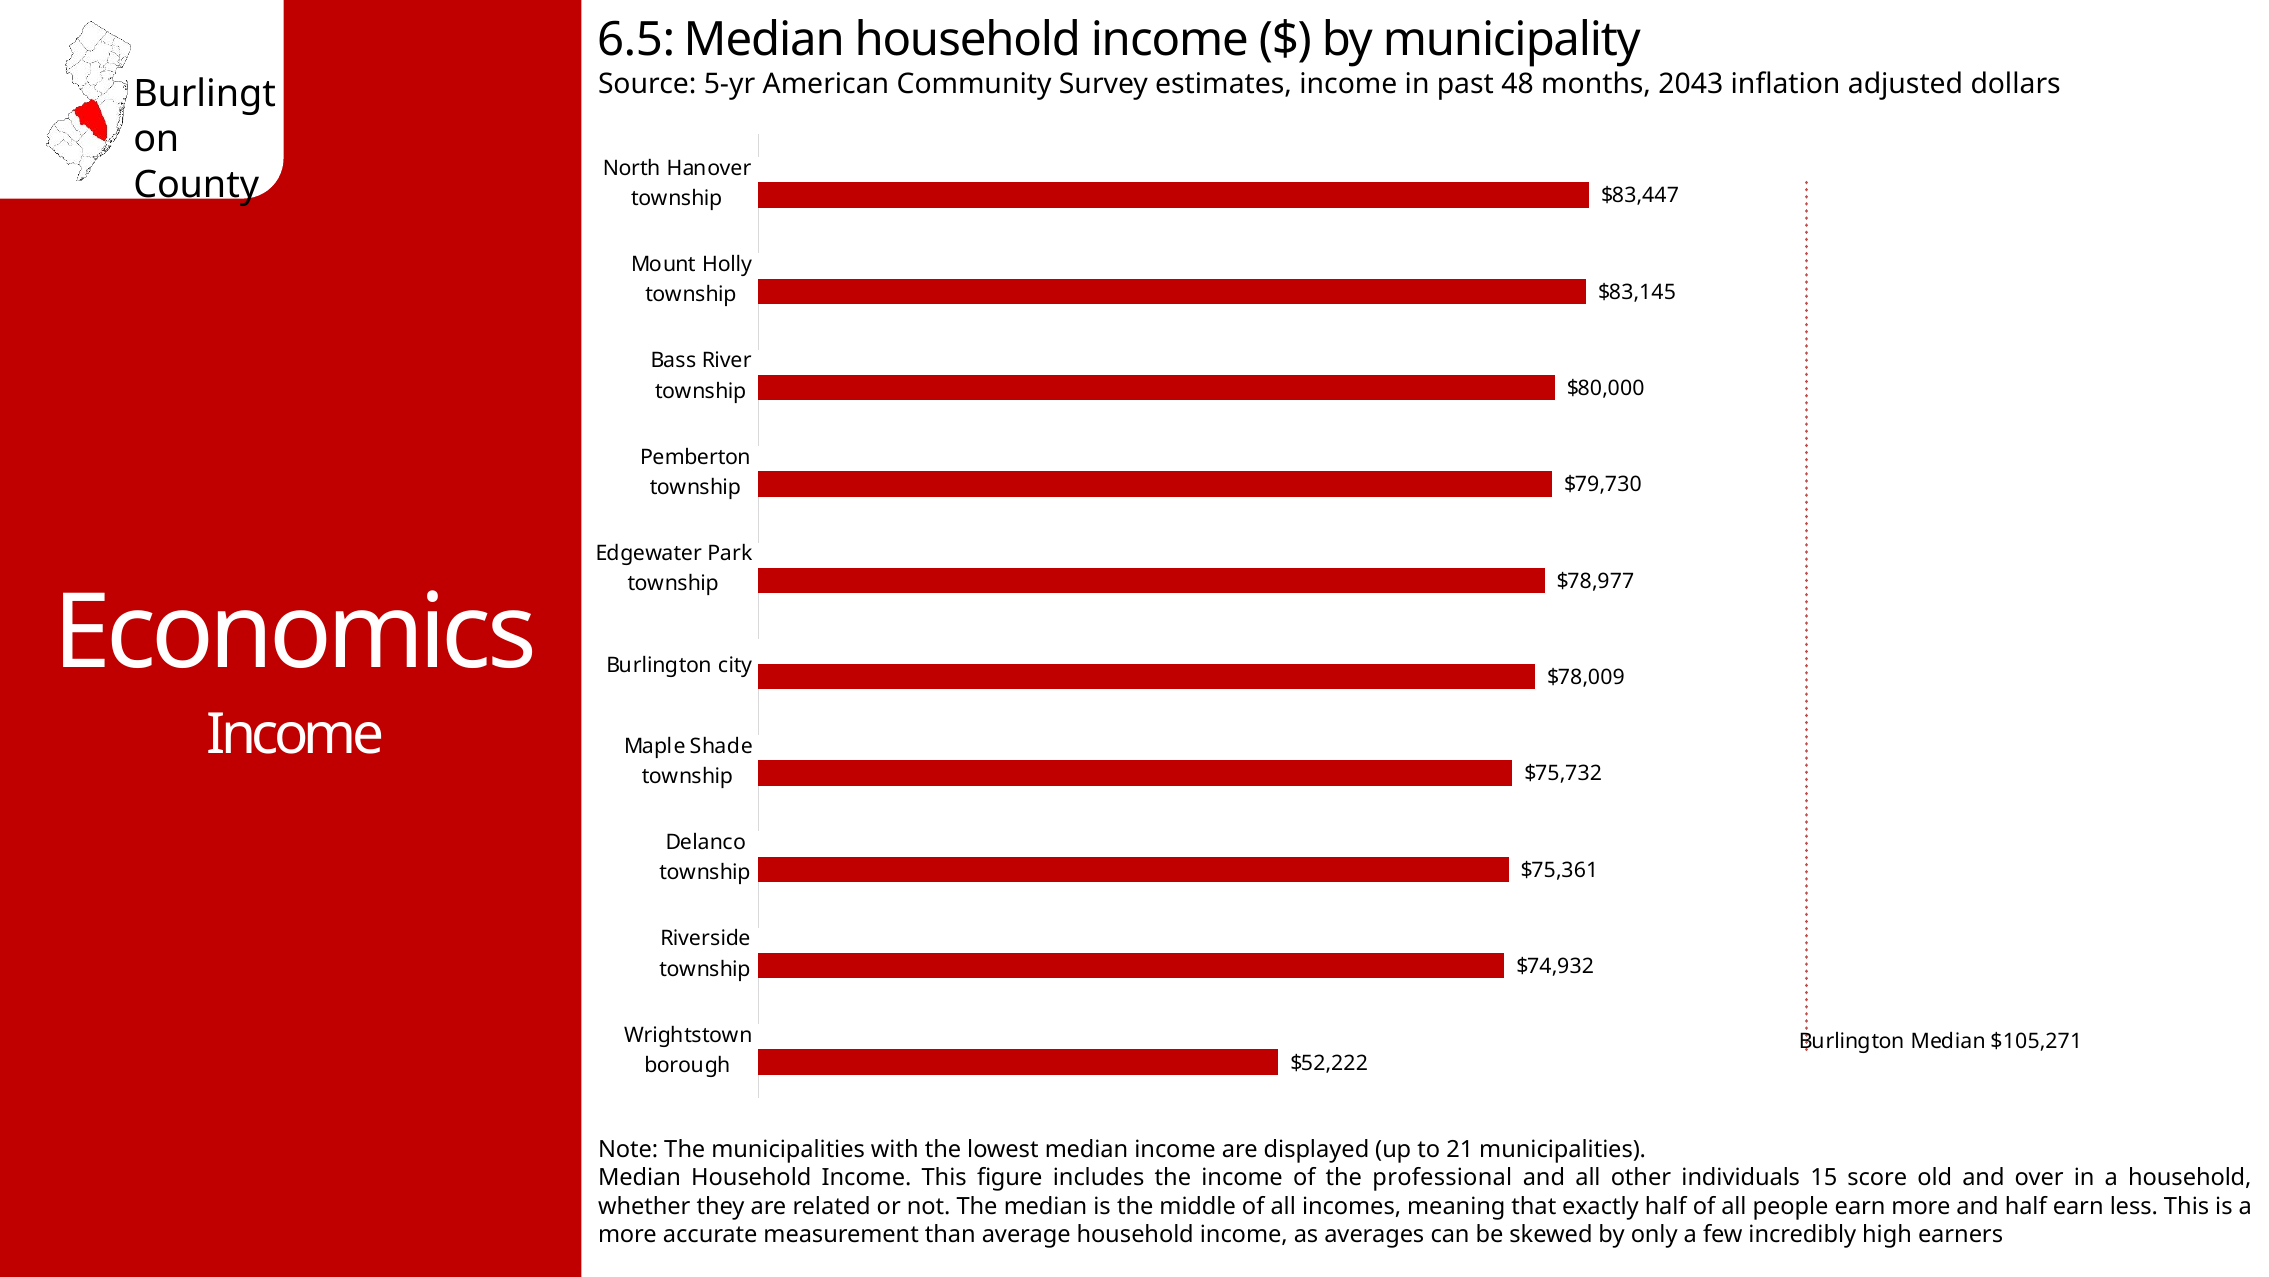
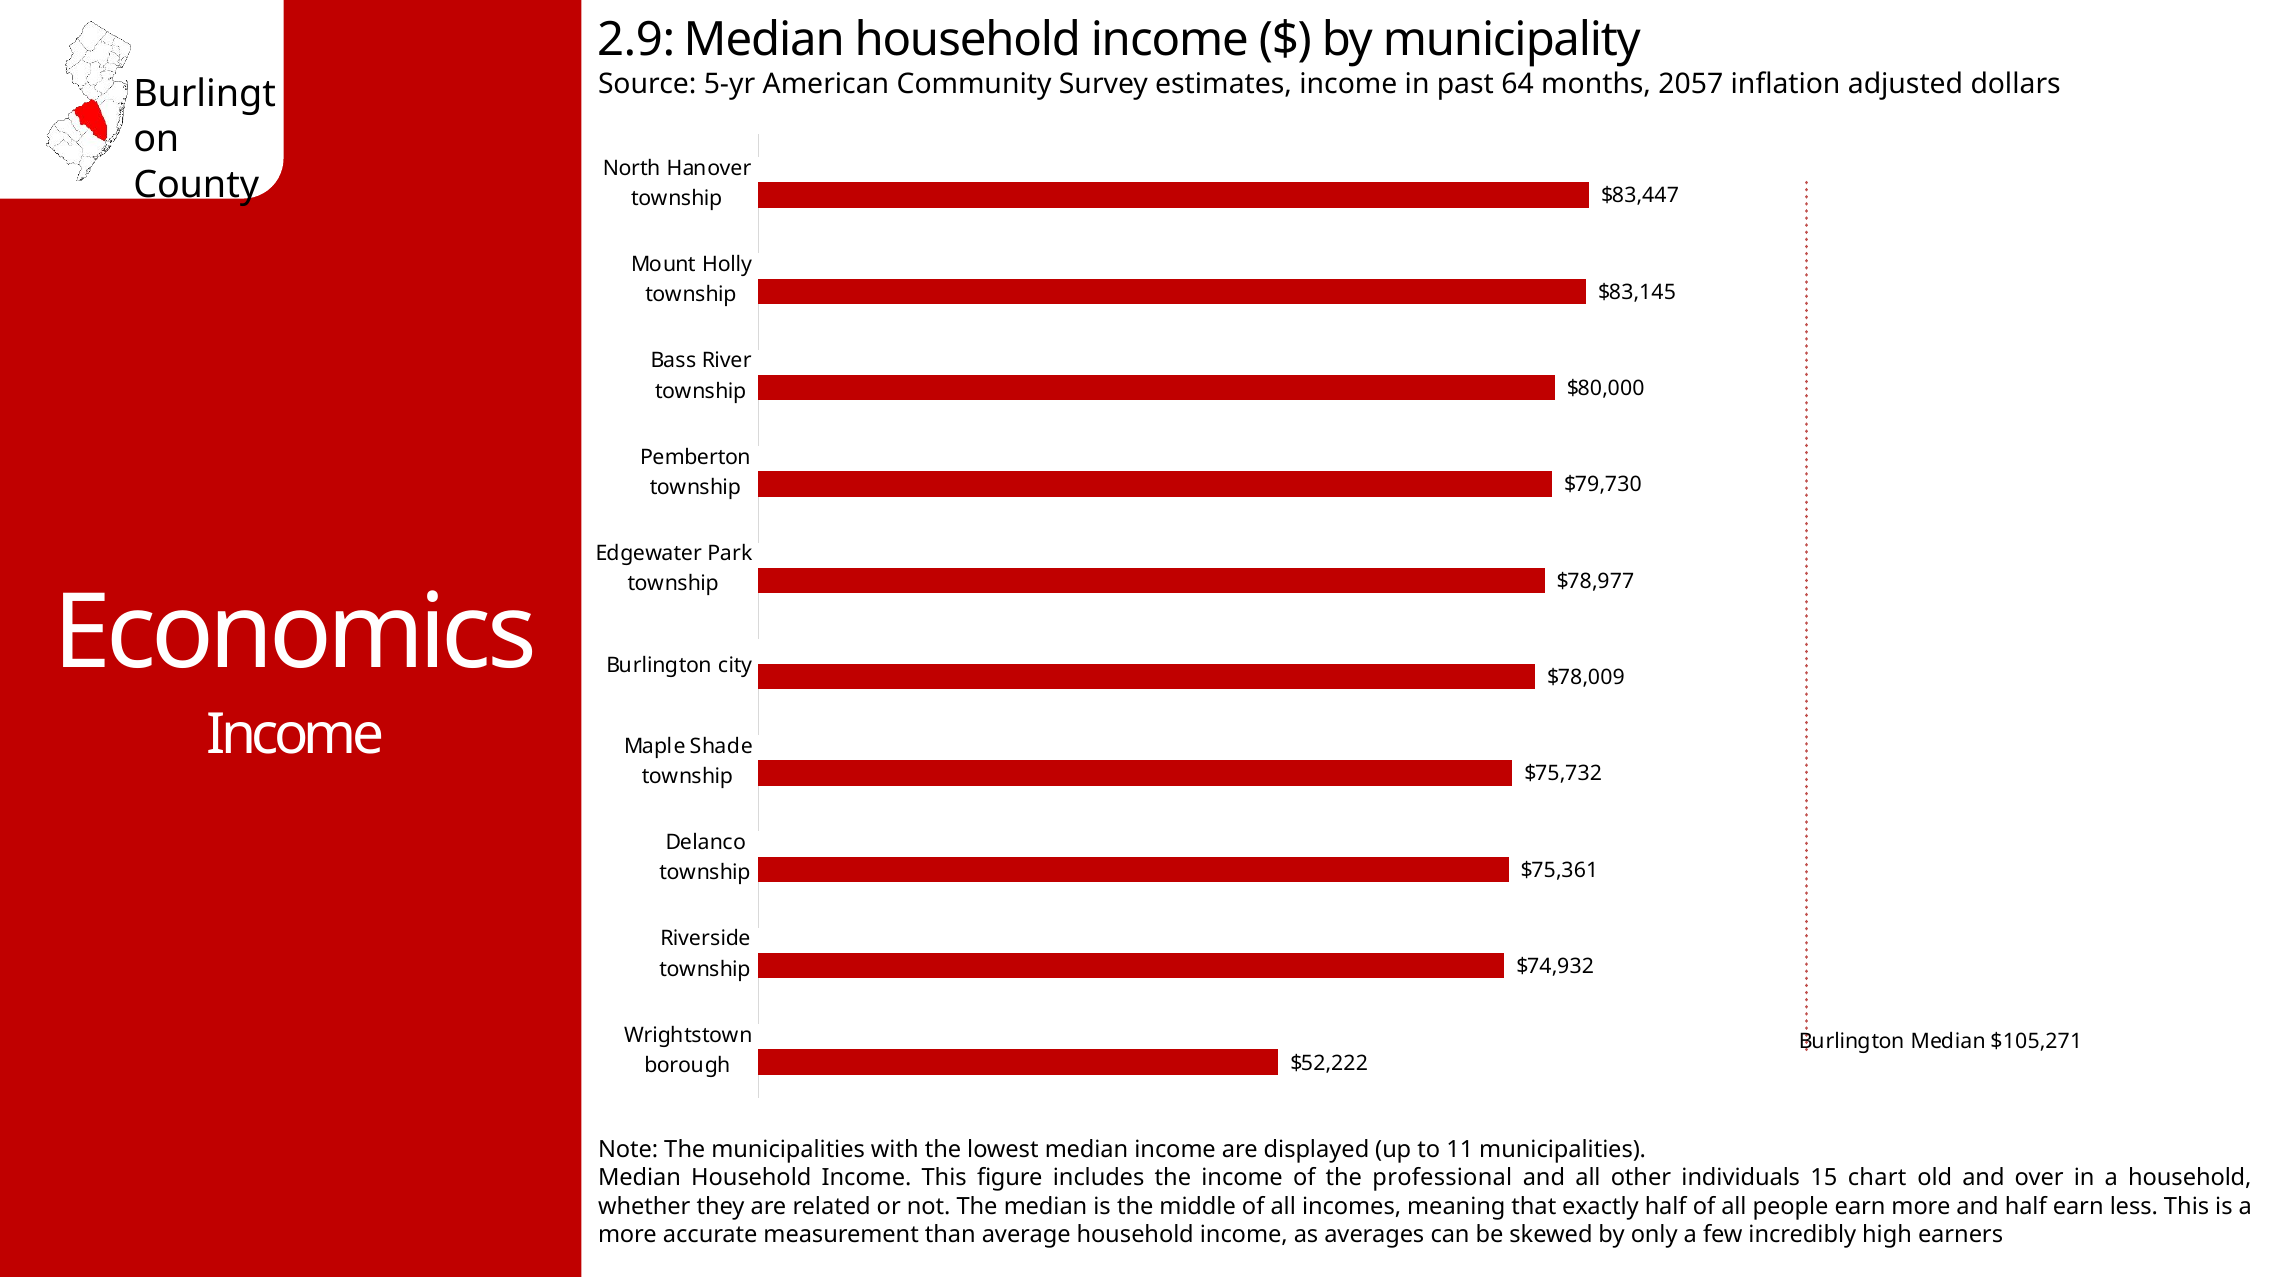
6.5: 6.5 -> 2.9 (636, 40)
48: 48 -> 64 (1518, 84)
2043: 2043 -> 2057 (1691, 84)
21: 21 -> 11 (1460, 1149)
score: score -> chart (1877, 1177)
